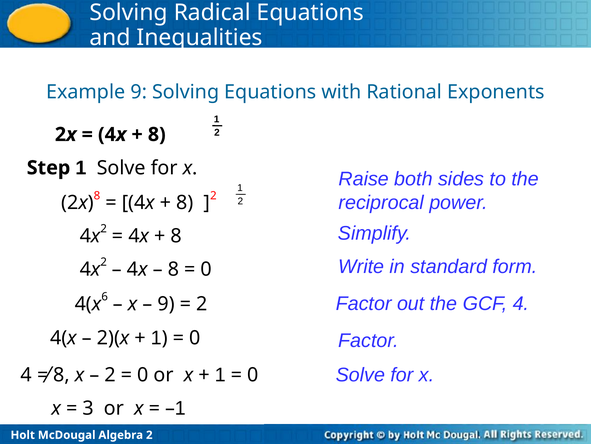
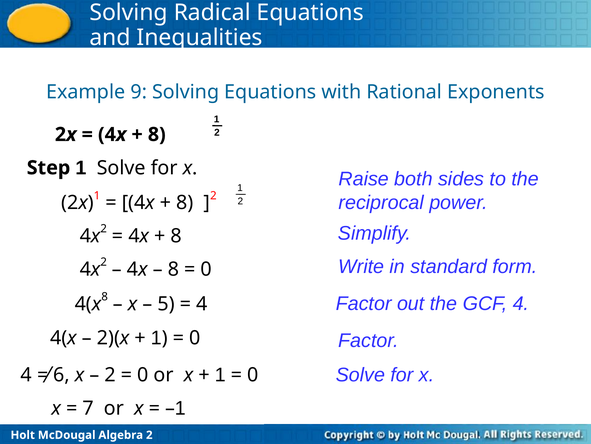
2x 8: 8 -> 1 (97, 195)
4(x 6: 6 -> 8 (105, 296)
9: 9 -> 5 (166, 303)
2: 2 -> 4 (202, 303)
8: 8 -> 6 (62, 374)
3: 3 -> 7 (88, 408)
